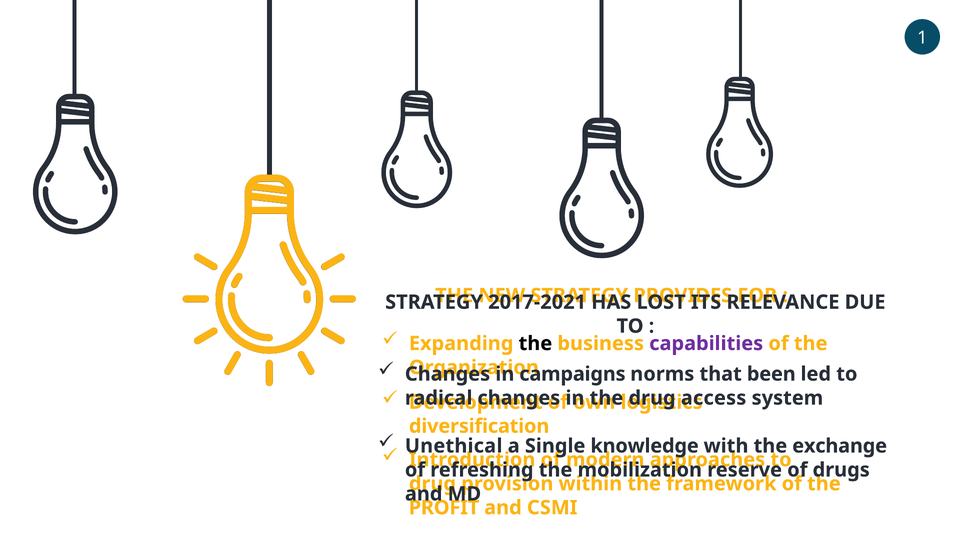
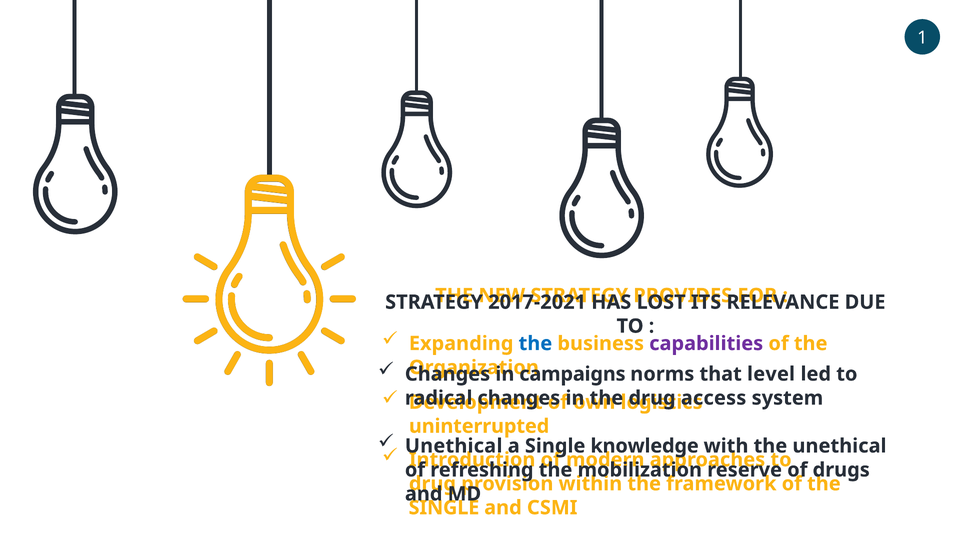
the colour: black -> blue (535, 343)
been: been -> level (771, 374)
diversification: diversification -> uninterrupted (479, 426)
the exchange: exchange -> unethical (839, 446)
PROFIT: PROFIT -> SINGLE (444, 508)
